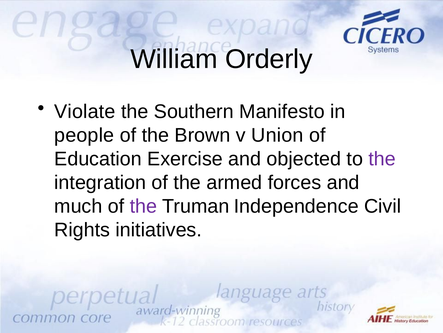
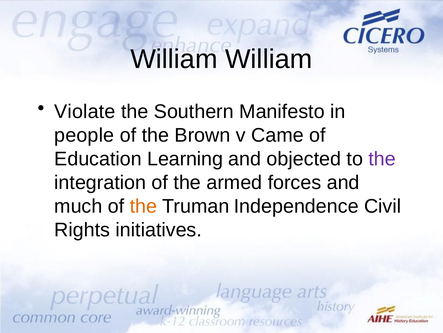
William Orderly: Orderly -> William (269, 59)
Union: Union -> Came (277, 135)
Exercise: Exercise -> Learning (185, 159)
the colour: purple -> orange (143, 206)
